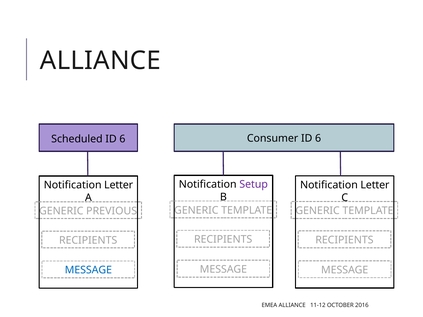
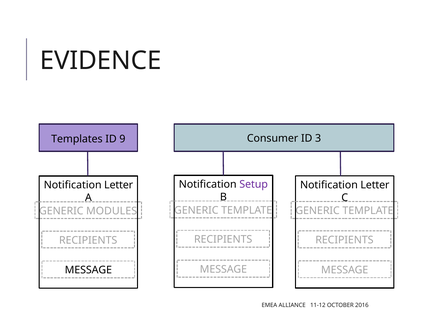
ALLIANCE: ALLIANCE -> EVIDENCE (101, 61)
Scheduled: Scheduled -> Templates (77, 139)
6: 6 -> 9 (122, 139)
Consumer ID 6: 6 -> 3 (318, 138)
PREVIOUS: PREVIOUS -> MODULES (112, 211)
MESSAGE colour: blue -> black (88, 270)
